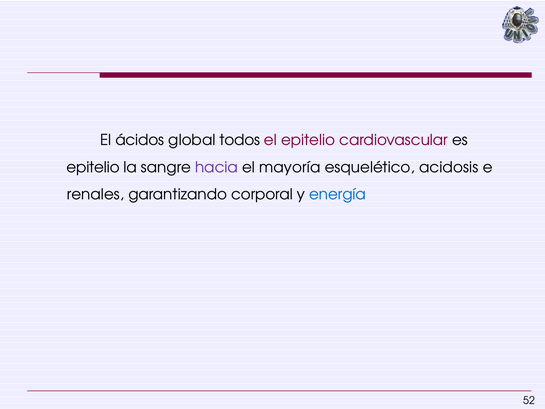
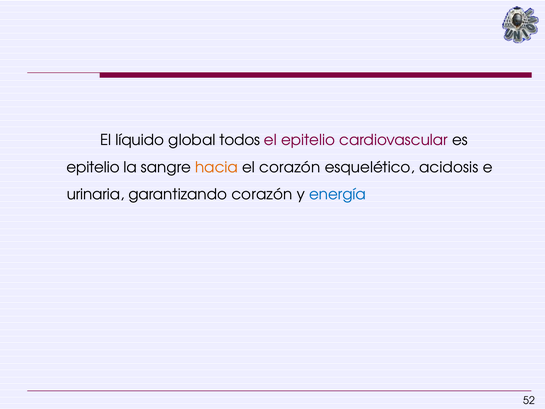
ácidos: ácidos -> líquido (140, 140)
hacia colour: purple -> orange (216, 167)
el mayoría: mayoría -> corazón (290, 167)
renales: renales -> urinaria (96, 195)
garantizando corporal: corporal -> corazón (262, 195)
